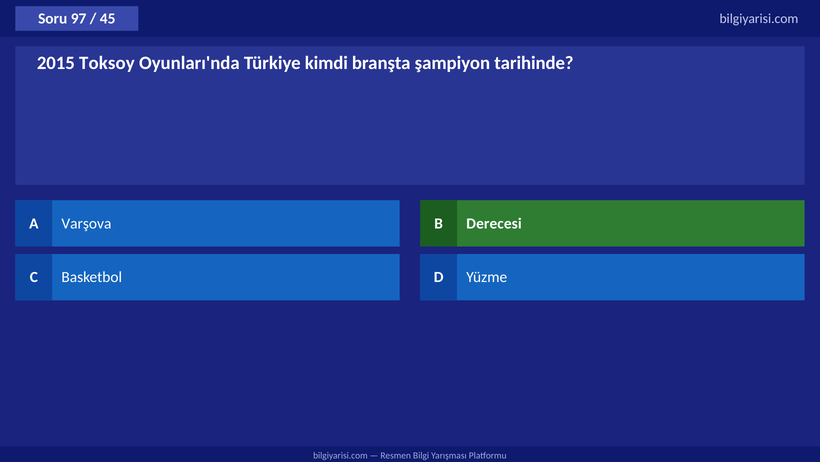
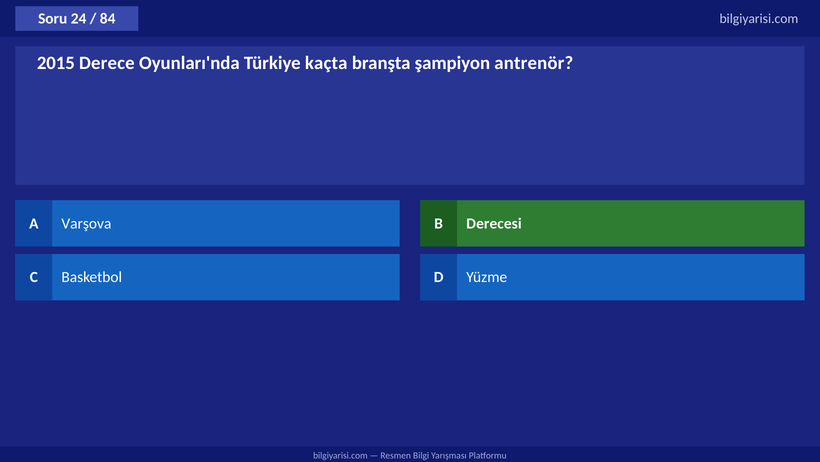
97: 97 -> 24 (79, 19)
45: 45 -> 84 (108, 19)
Toksoy: Toksoy -> Derece (107, 63)
kimdi: kimdi -> kaçta (326, 63)
tarihinde: tarihinde -> antrenör (534, 63)
